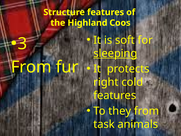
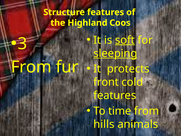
soft underline: none -> present (125, 40)
right: right -> front (106, 82)
they: they -> time (120, 111)
task: task -> hills (104, 124)
